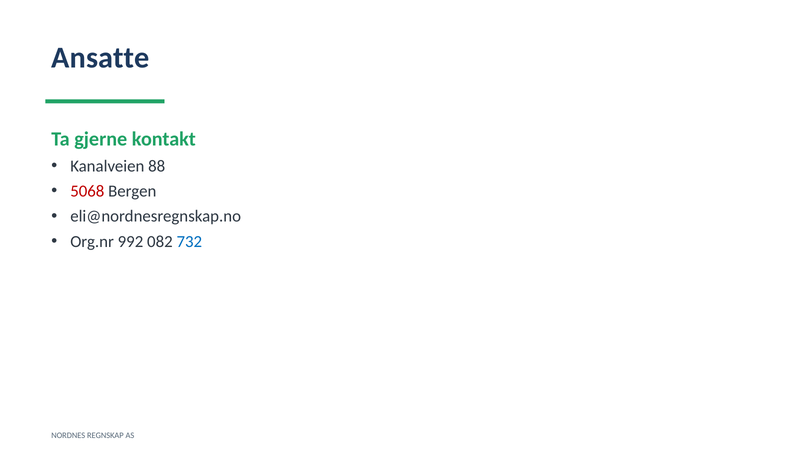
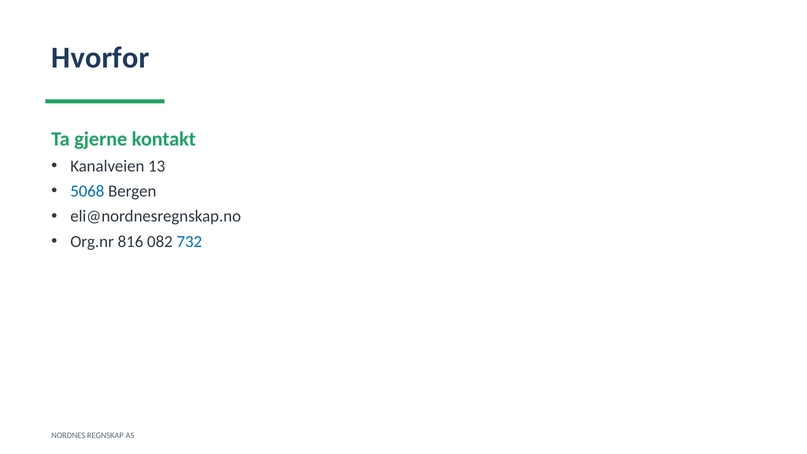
Ansatte: Ansatte -> Hvorfor (100, 58)
88: 88 -> 13 (157, 166)
5068 colour: red -> blue (87, 191)
992: 992 -> 816 (130, 242)
